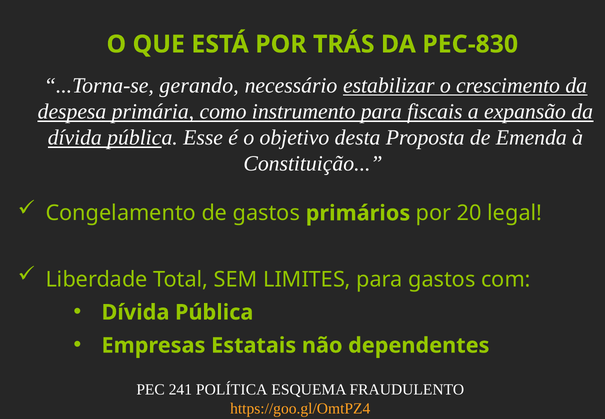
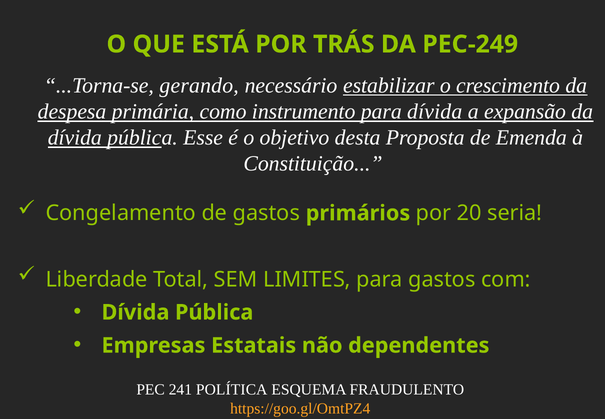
PEC-830: PEC-830 -> PEC-249 (470, 44)
para fiscais: fiscais -> dívida (435, 112)
legal: legal -> seria (515, 213)
